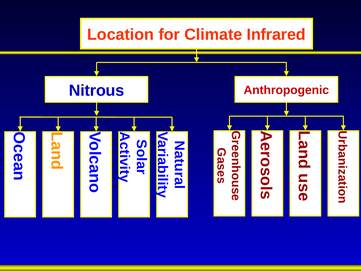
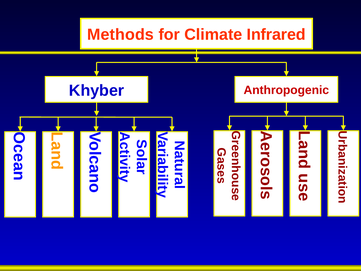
Location: Location -> Methods (121, 35)
Nitrous: Nitrous -> Khyber (97, 90)
